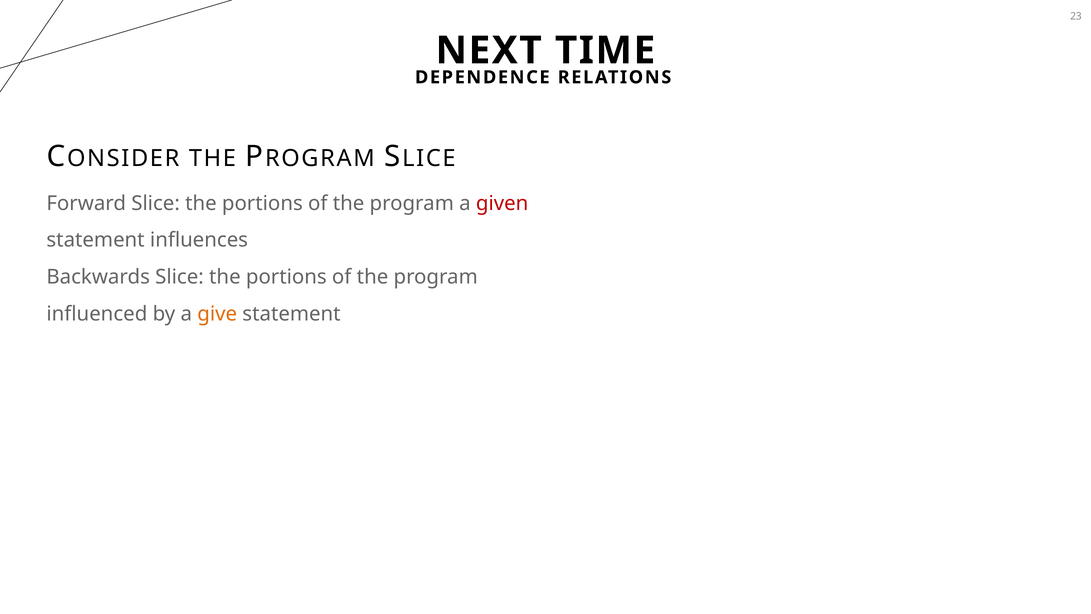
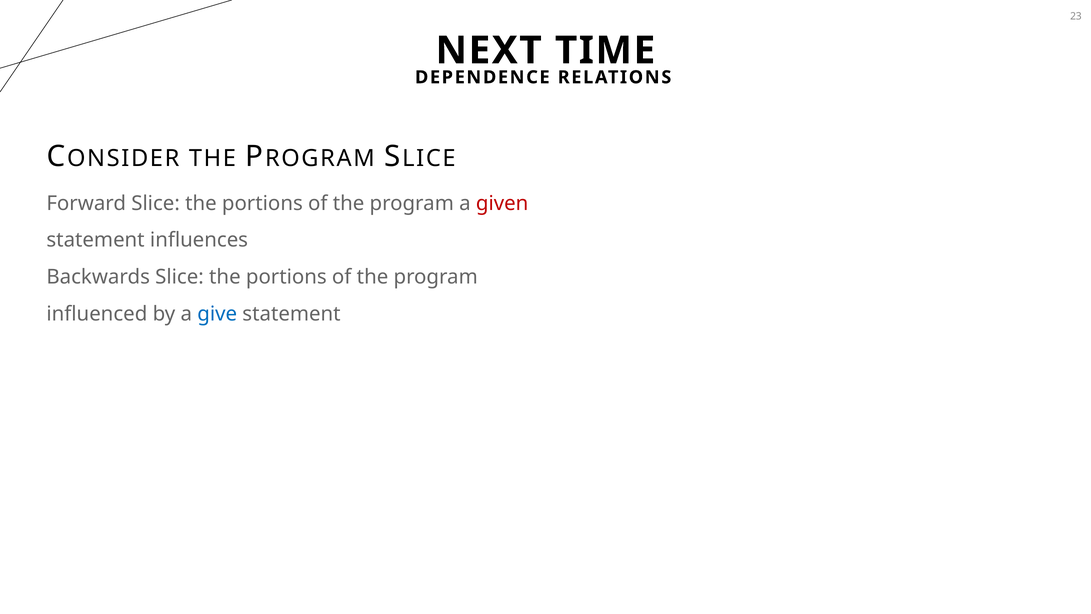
give colour: orange -> blue (217, 314)
